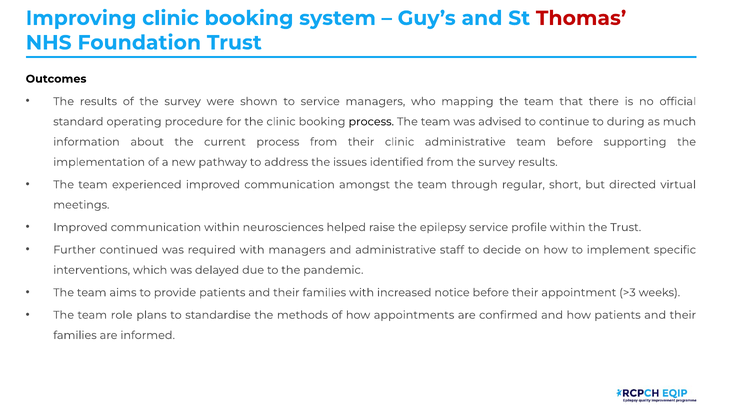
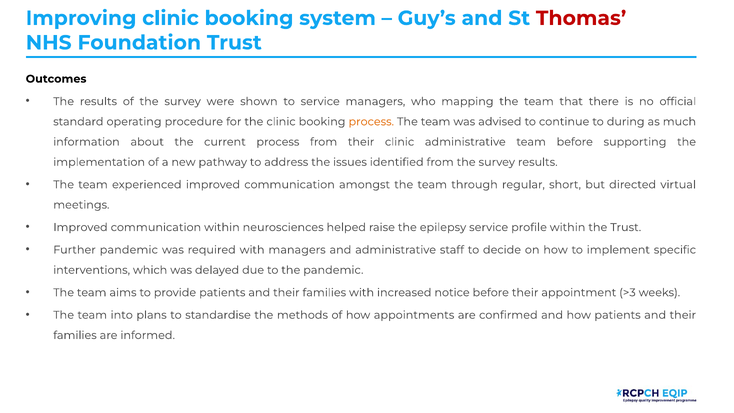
process colour: black -> orange (371, 122)
Further continued: continued -> pandemic (129, 250)
role: role -> into (122, 315)
